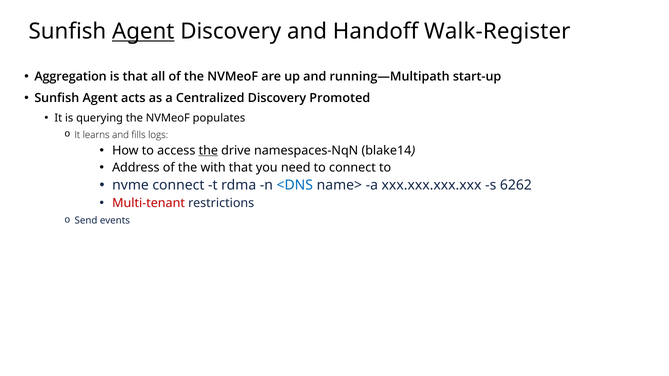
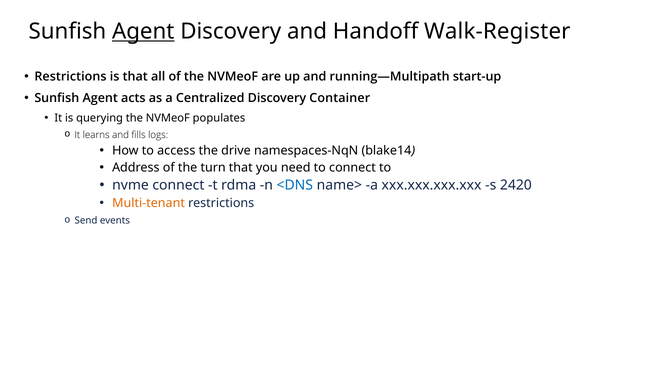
Aggregation: Aggregation -> Restrictions (70, 76)
Promoted: Promoted -> Container (340, 98)
the underline: present -> none (208, 151)
with: with -> turn (213, 168)
6262: 6262 -> 2420 (516, 185)
Multi-tenant colour: red -> orange (149, 203)
